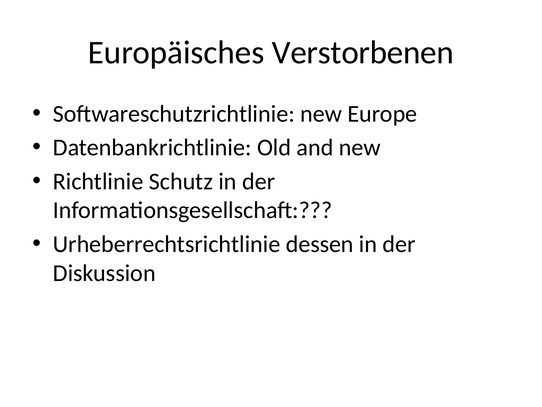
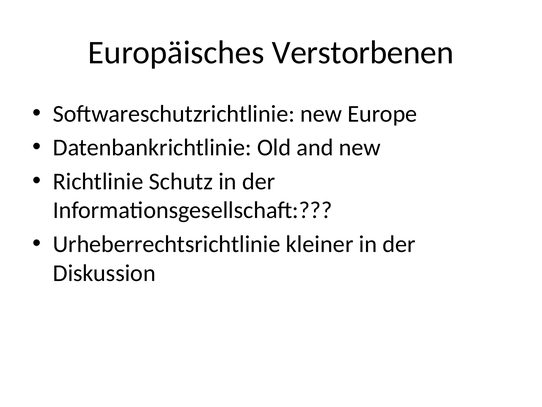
dessen: dessen -> kleiner (320, 244)
